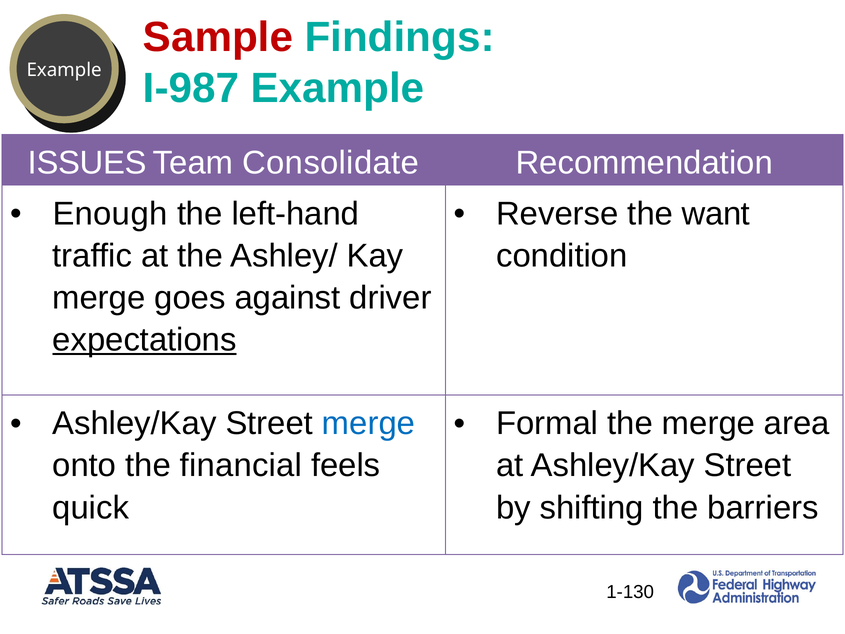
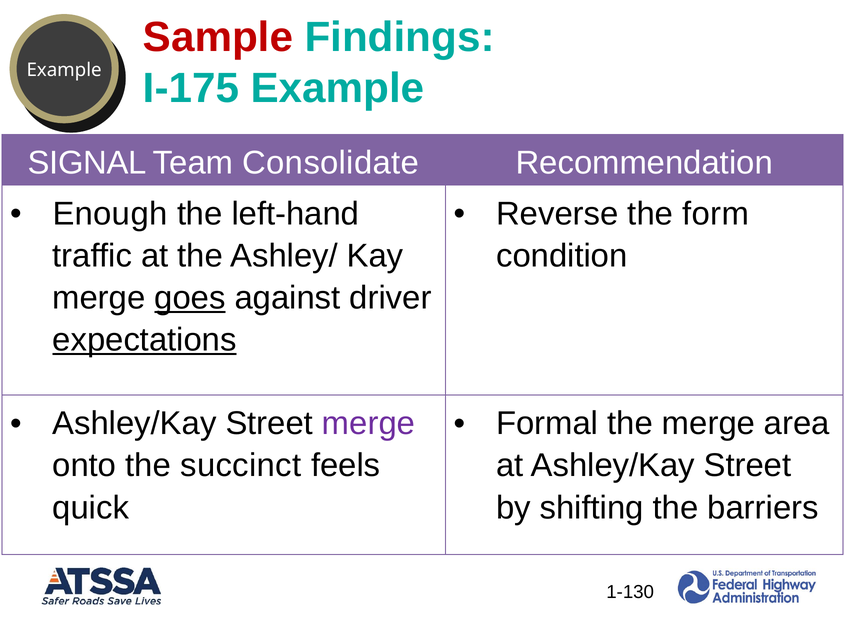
I-987: I-987 -> I-175 (191, 88)
ISSUES: ISSUES -> SIGNAL (87, 163)
want: want -> form (716, 214)
goes underline: none -> present (190, 298)
merge colour: blue -> purple (369, 423)
financial: financial -> succinct (241, 465)
